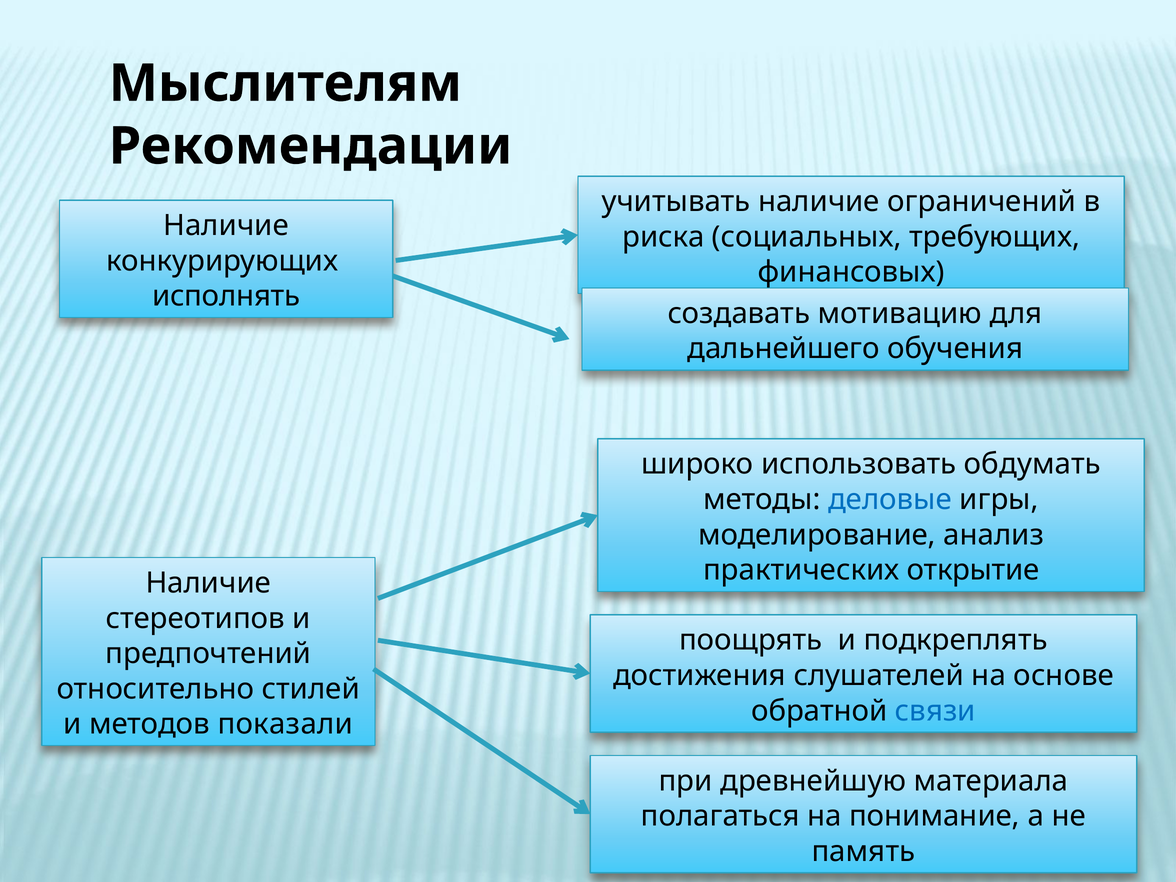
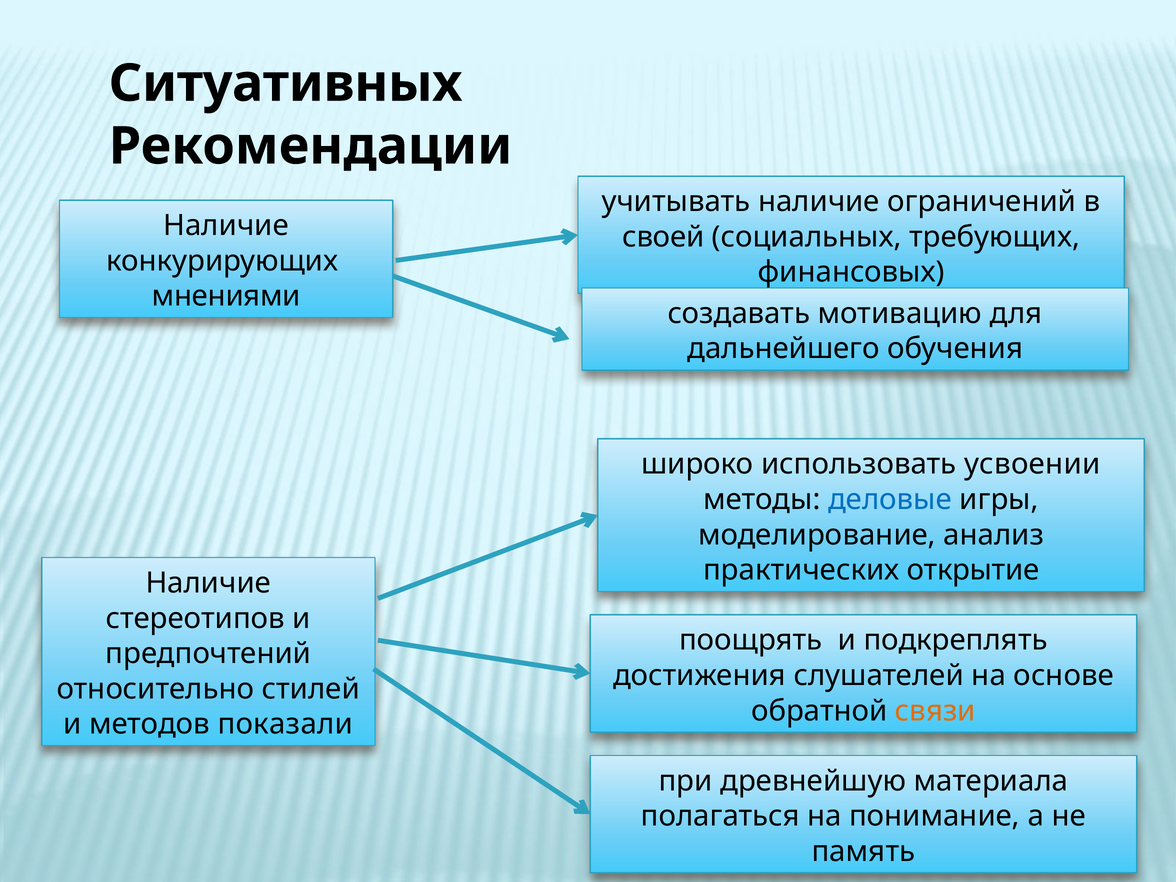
Мыслителям: Мыслителям -> Ситуативных (286, 84)
риска: риска -> своей (663, 237)
исполнять: исполнять -> мнениями (226, 296)
обдумать: обдумать -> усвоении (1032, 464)
связи colour: blue -> orange (935, 711)
